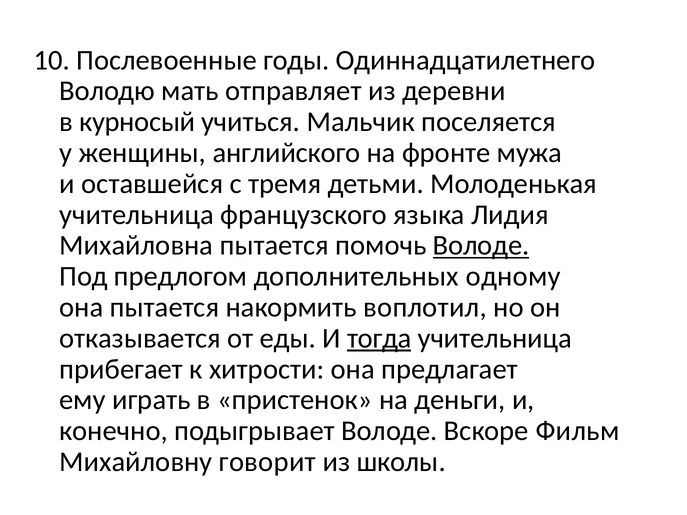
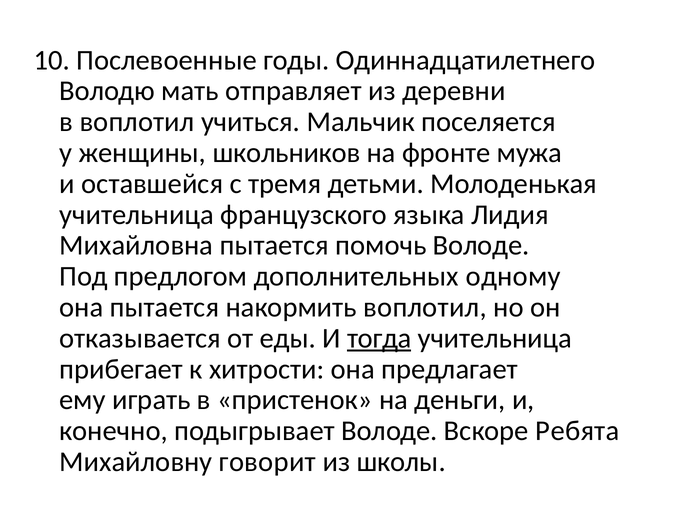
в курносый: курносый -> воплотил (137, 122)
английского: английского -> школьников (286, 153)
Володе underline: present -> none (481, 246)
Фильм: Фильм -> Ребята (577, 431)
